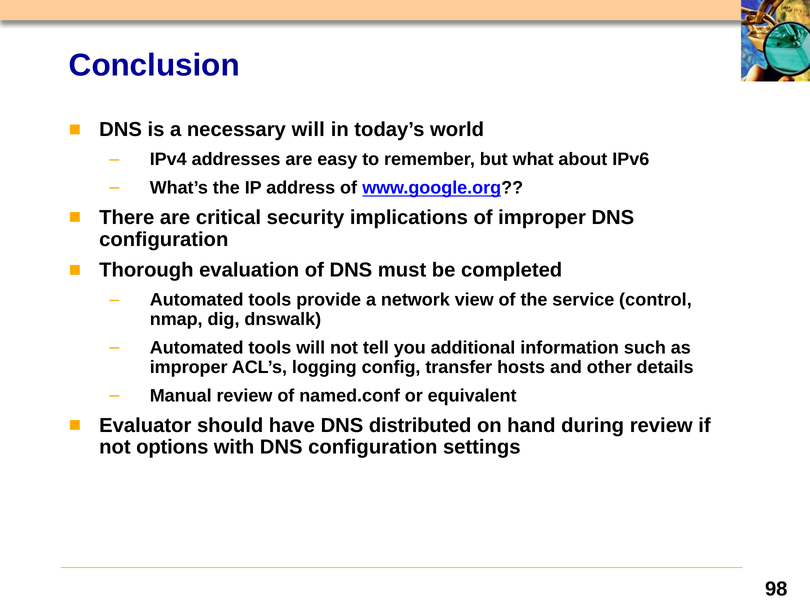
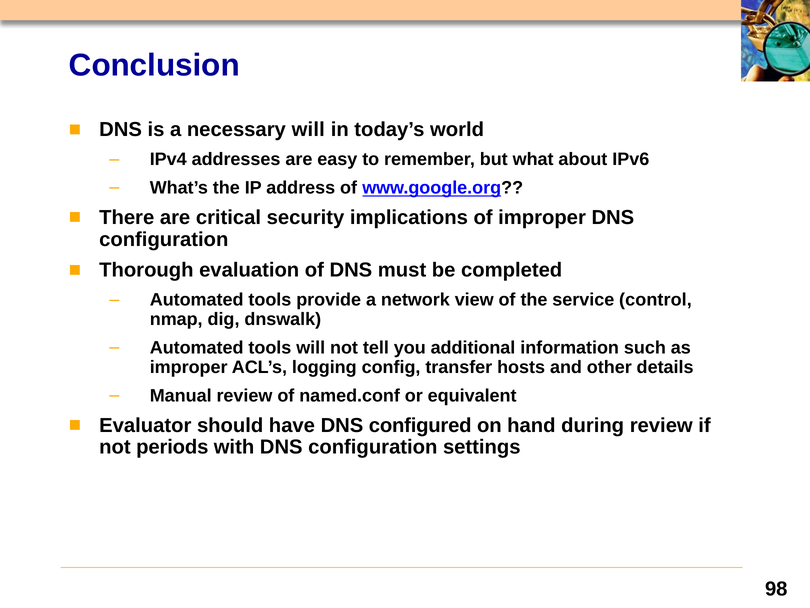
distributed: distributed -> configured (420, 425)
options: options -> periods (172, 447)
